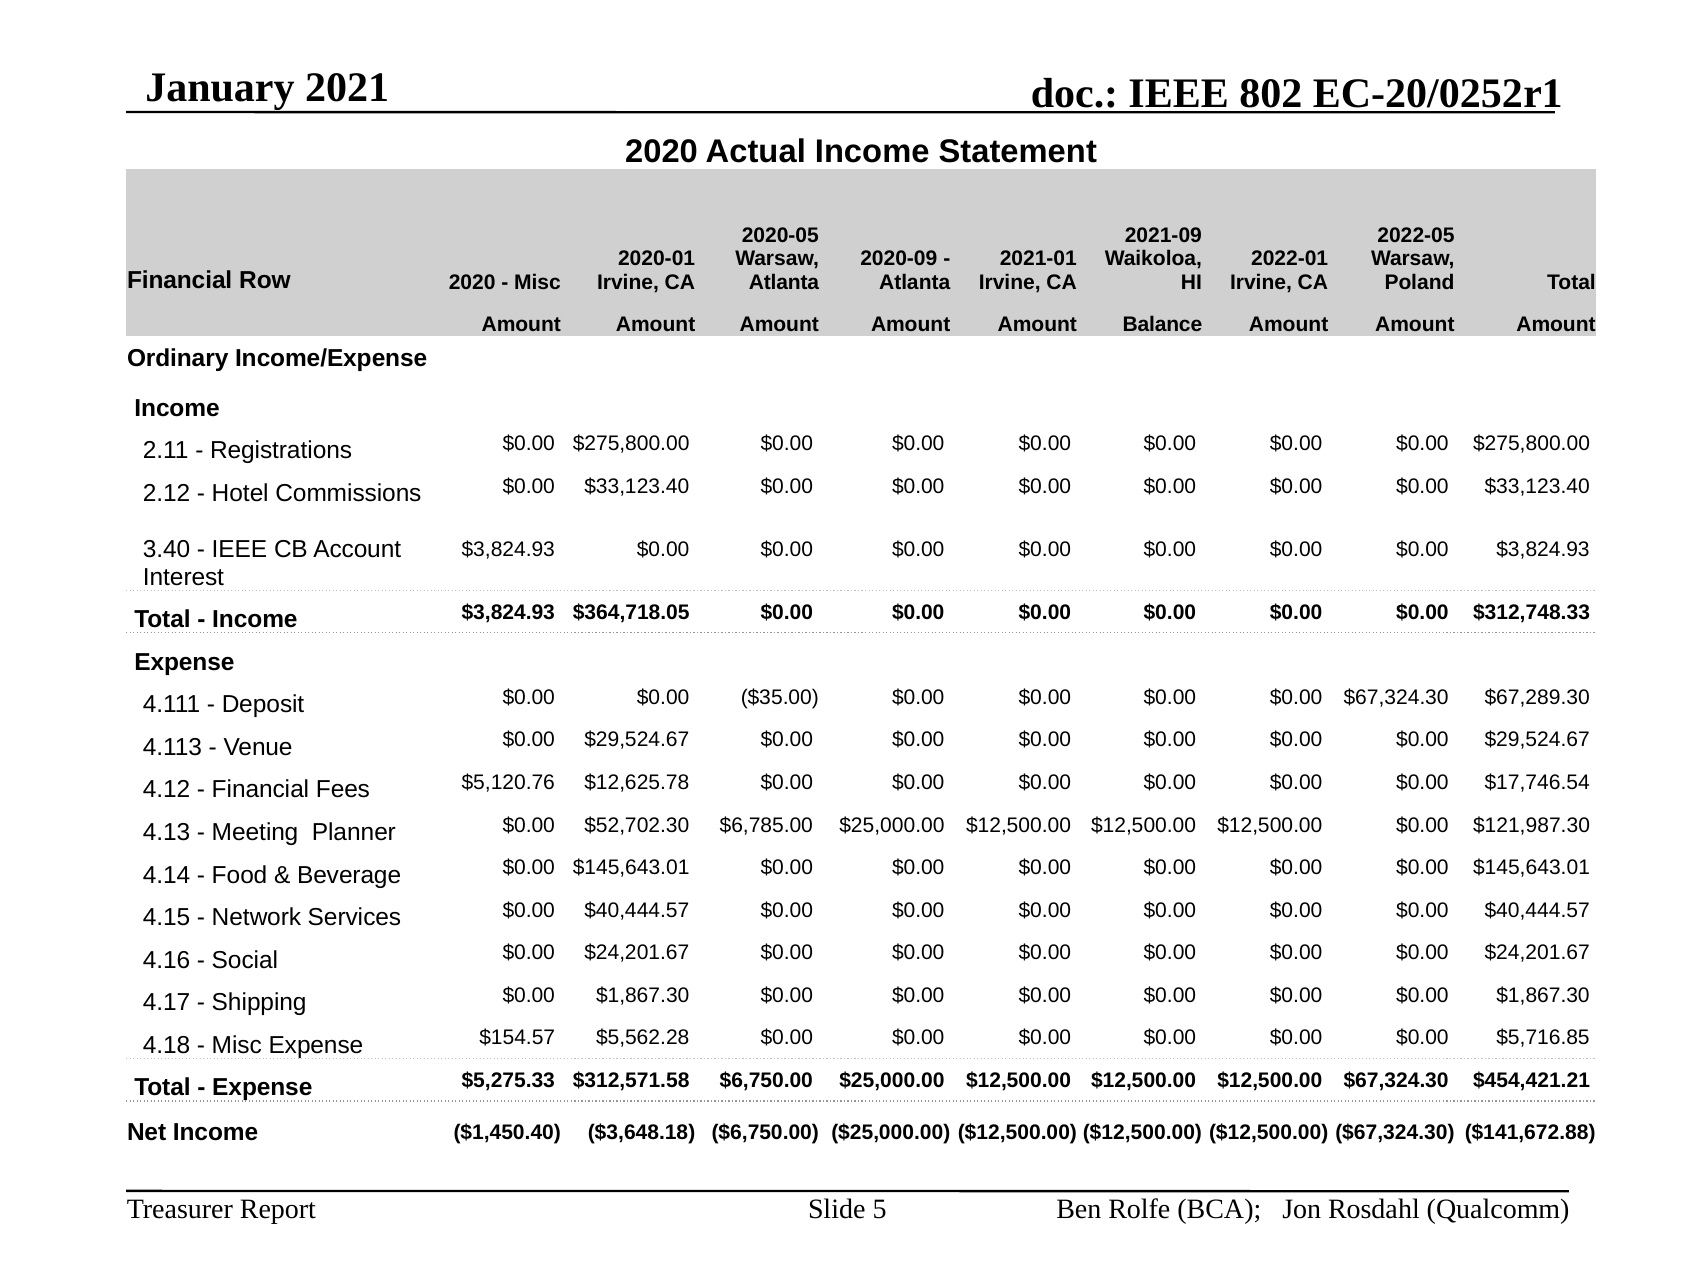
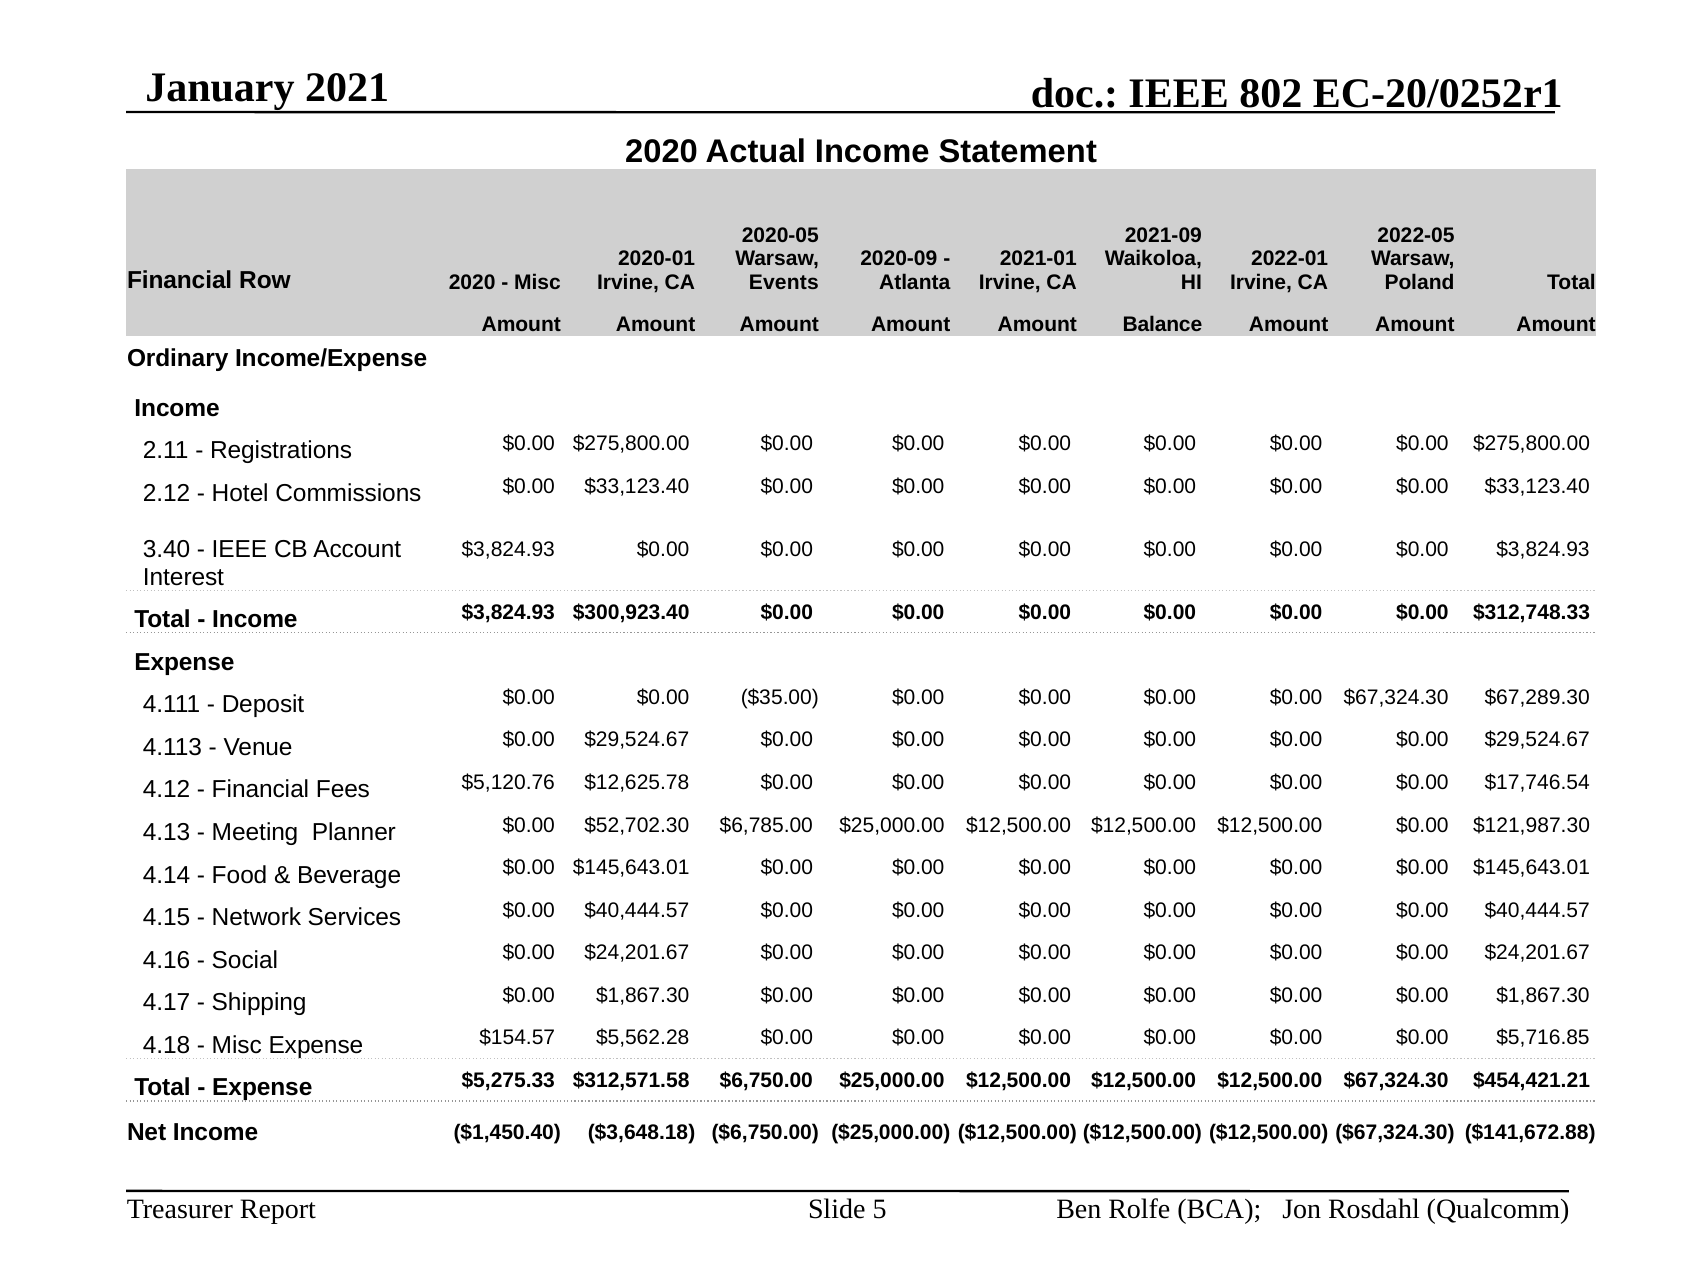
Atlanta: Atlanta -> Events (784, 282)
$364,718.05: $364,718.05 -> $300,923.40 (631, 612)
